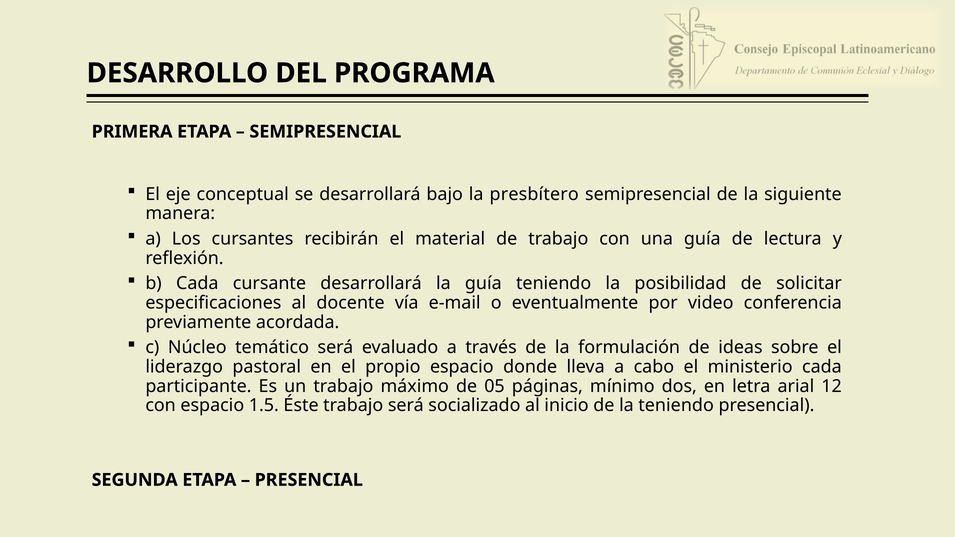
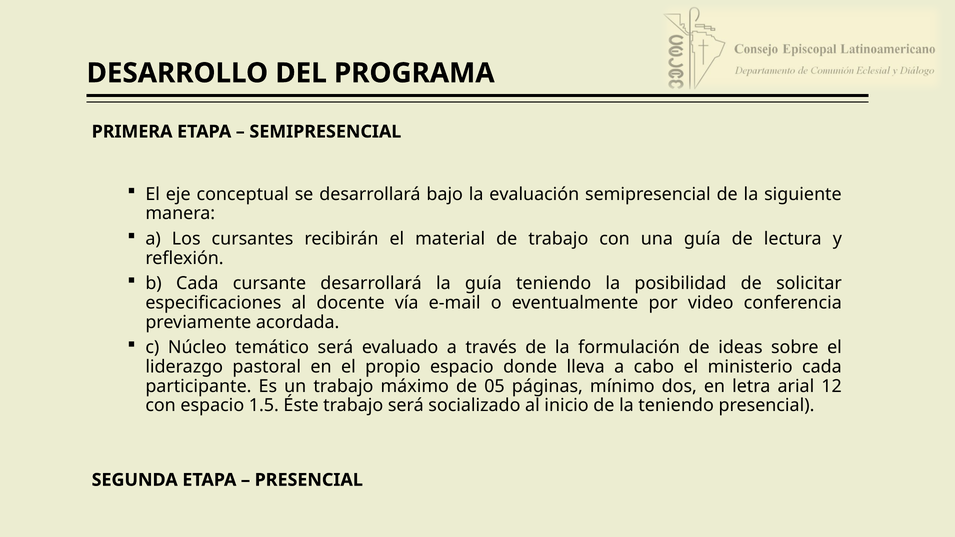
presbítero: presbítero -> evaluación (534, 194)
